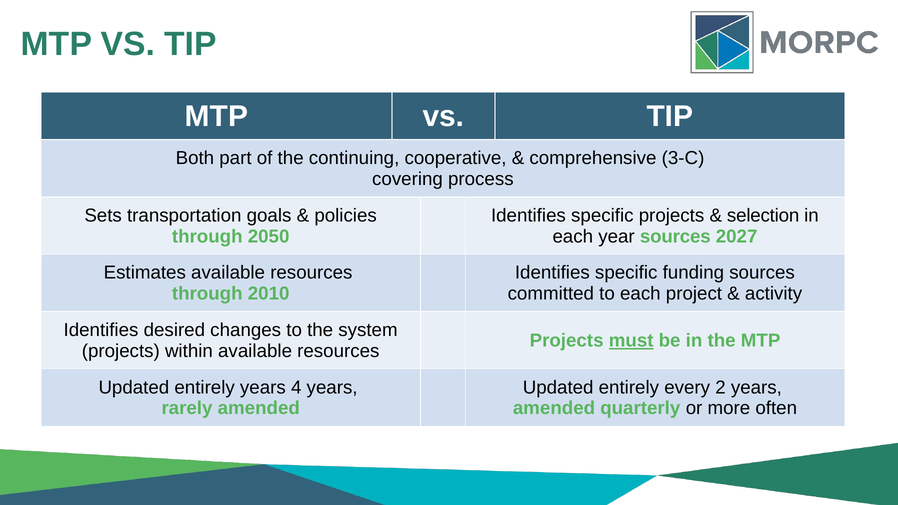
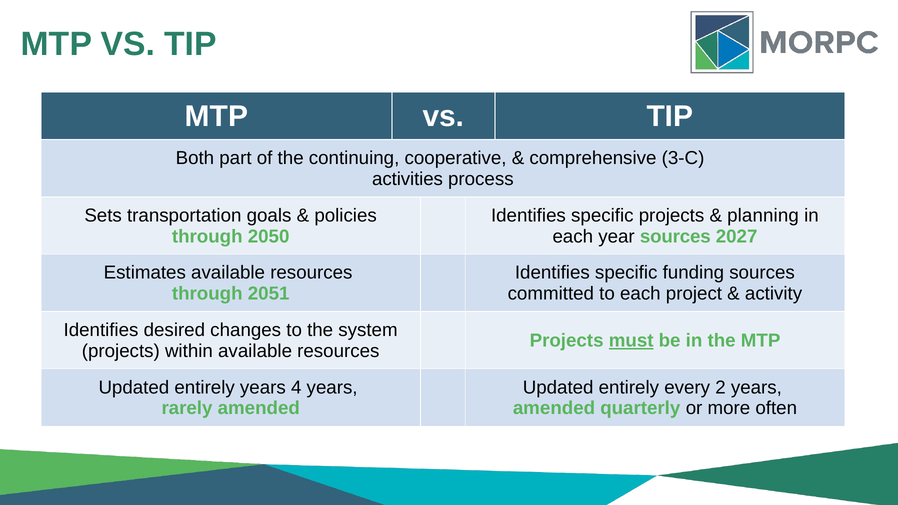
covering: covering -> activities (408, 179)
selection: selection -> planning (763, 216)
2010: 2010 -> 2051 (269, 294)
